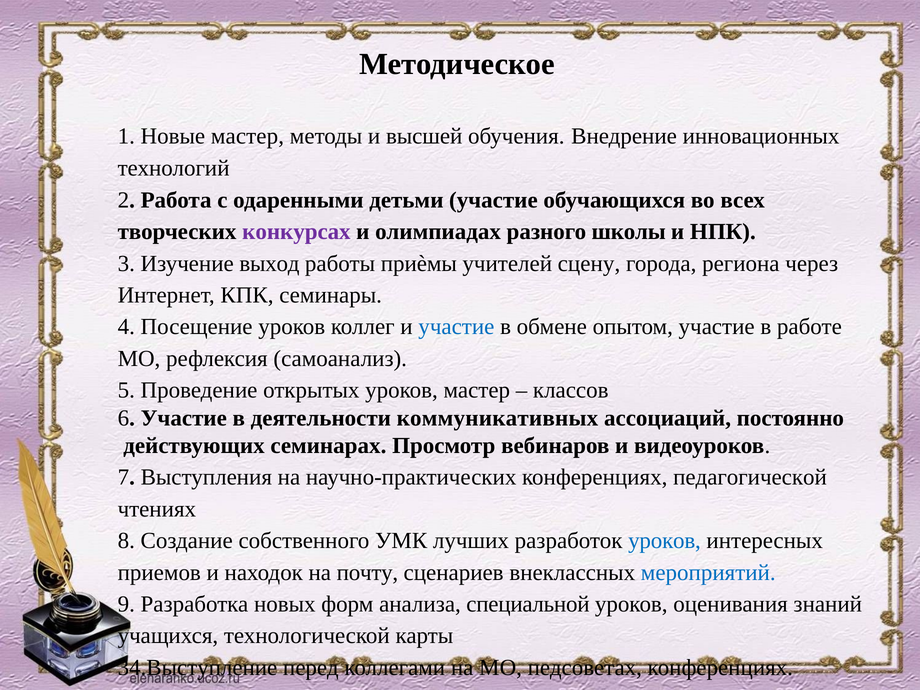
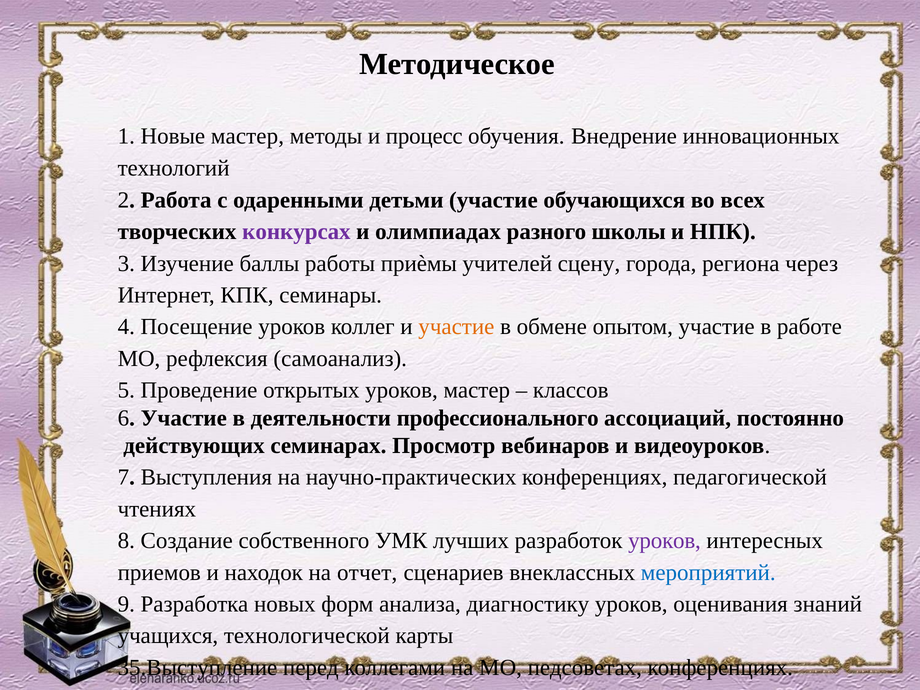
высшей: высшей -> процесс (424, 136)
выход: выход -> баллы (269, 263)
участие colour: blue -> orange (456, 327)
коммуникативных: коммуникативных -> профессионального (498, 418)
уроков colour: blue -> purple (665, 541)
почту: почту -> отчет (367, 572)
специальной: специальной -> диагностику (528, 604)
34.Выступление: 34.Выступление -> 35.Выступление (197, 668)
